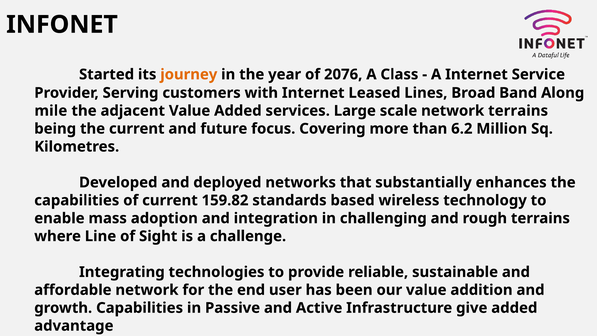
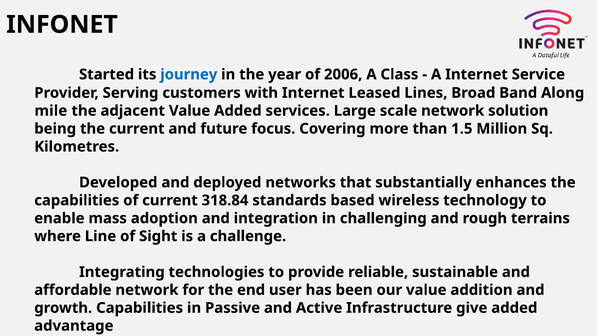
journey colour: orange -> blue (189, 74)
2076: 2076 -> 2006 (343, 74)
network terrains: terrains -> solution (518, 111)
6.2: 6.2 -> 1.5 (462, 129)
159.82: 159.82 -> 318.84 (225, 200)
